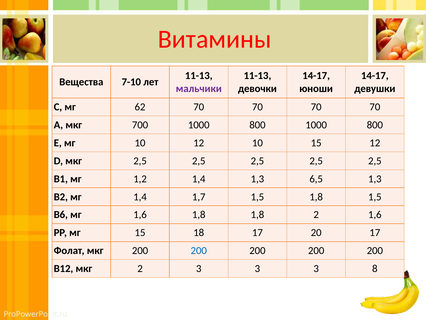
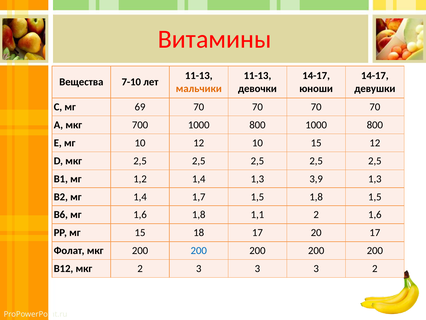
мальчики colour: purple -> orange (199, 88)
62: 62 -> 69 (140, 107)
6,5: 6,5 -> 3,9 (316, 179)
1,8 1,8: 1,8 -> 1,1 (257, 214)
3 8: 8 -> 2 (375, 268)
